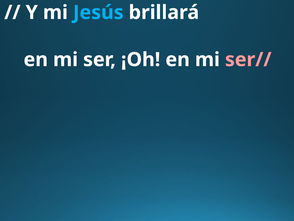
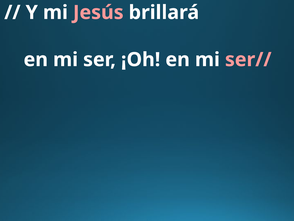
Jesús colour: light blue -> pink (98, 12)
